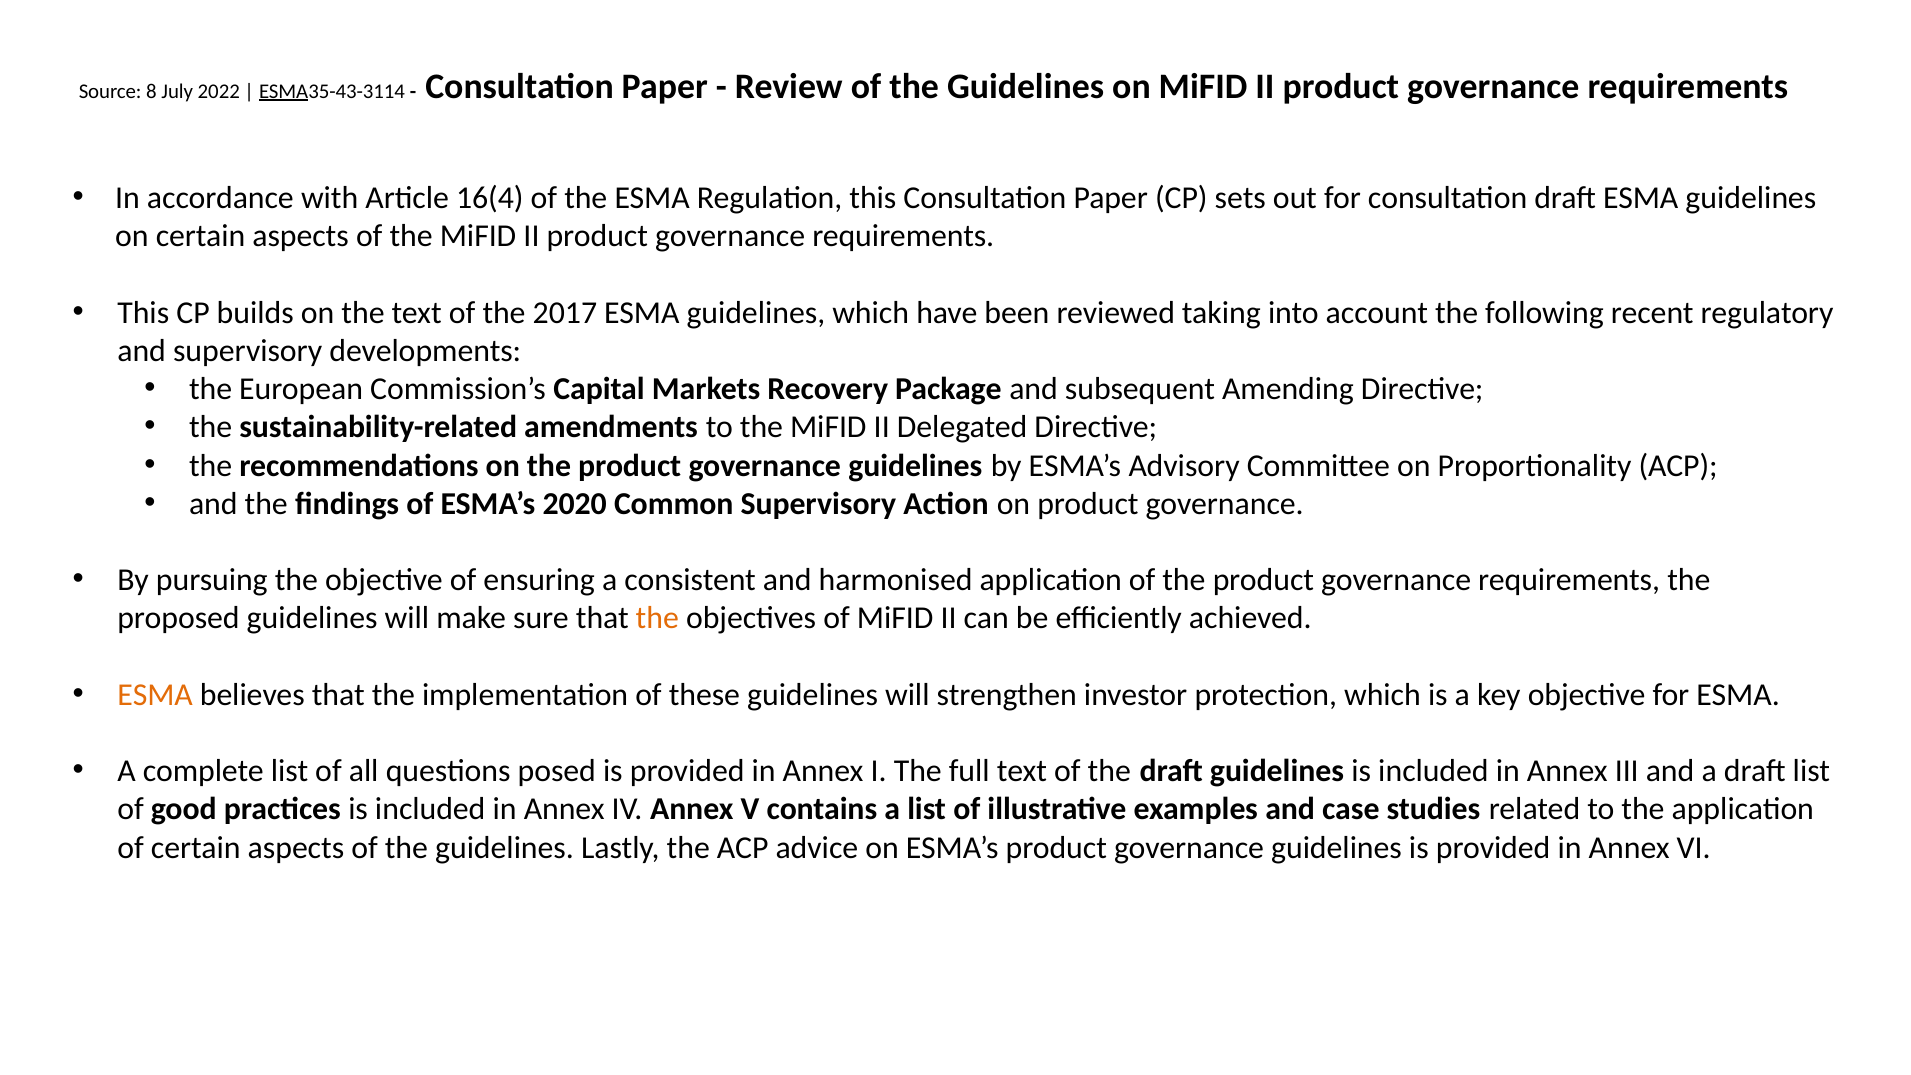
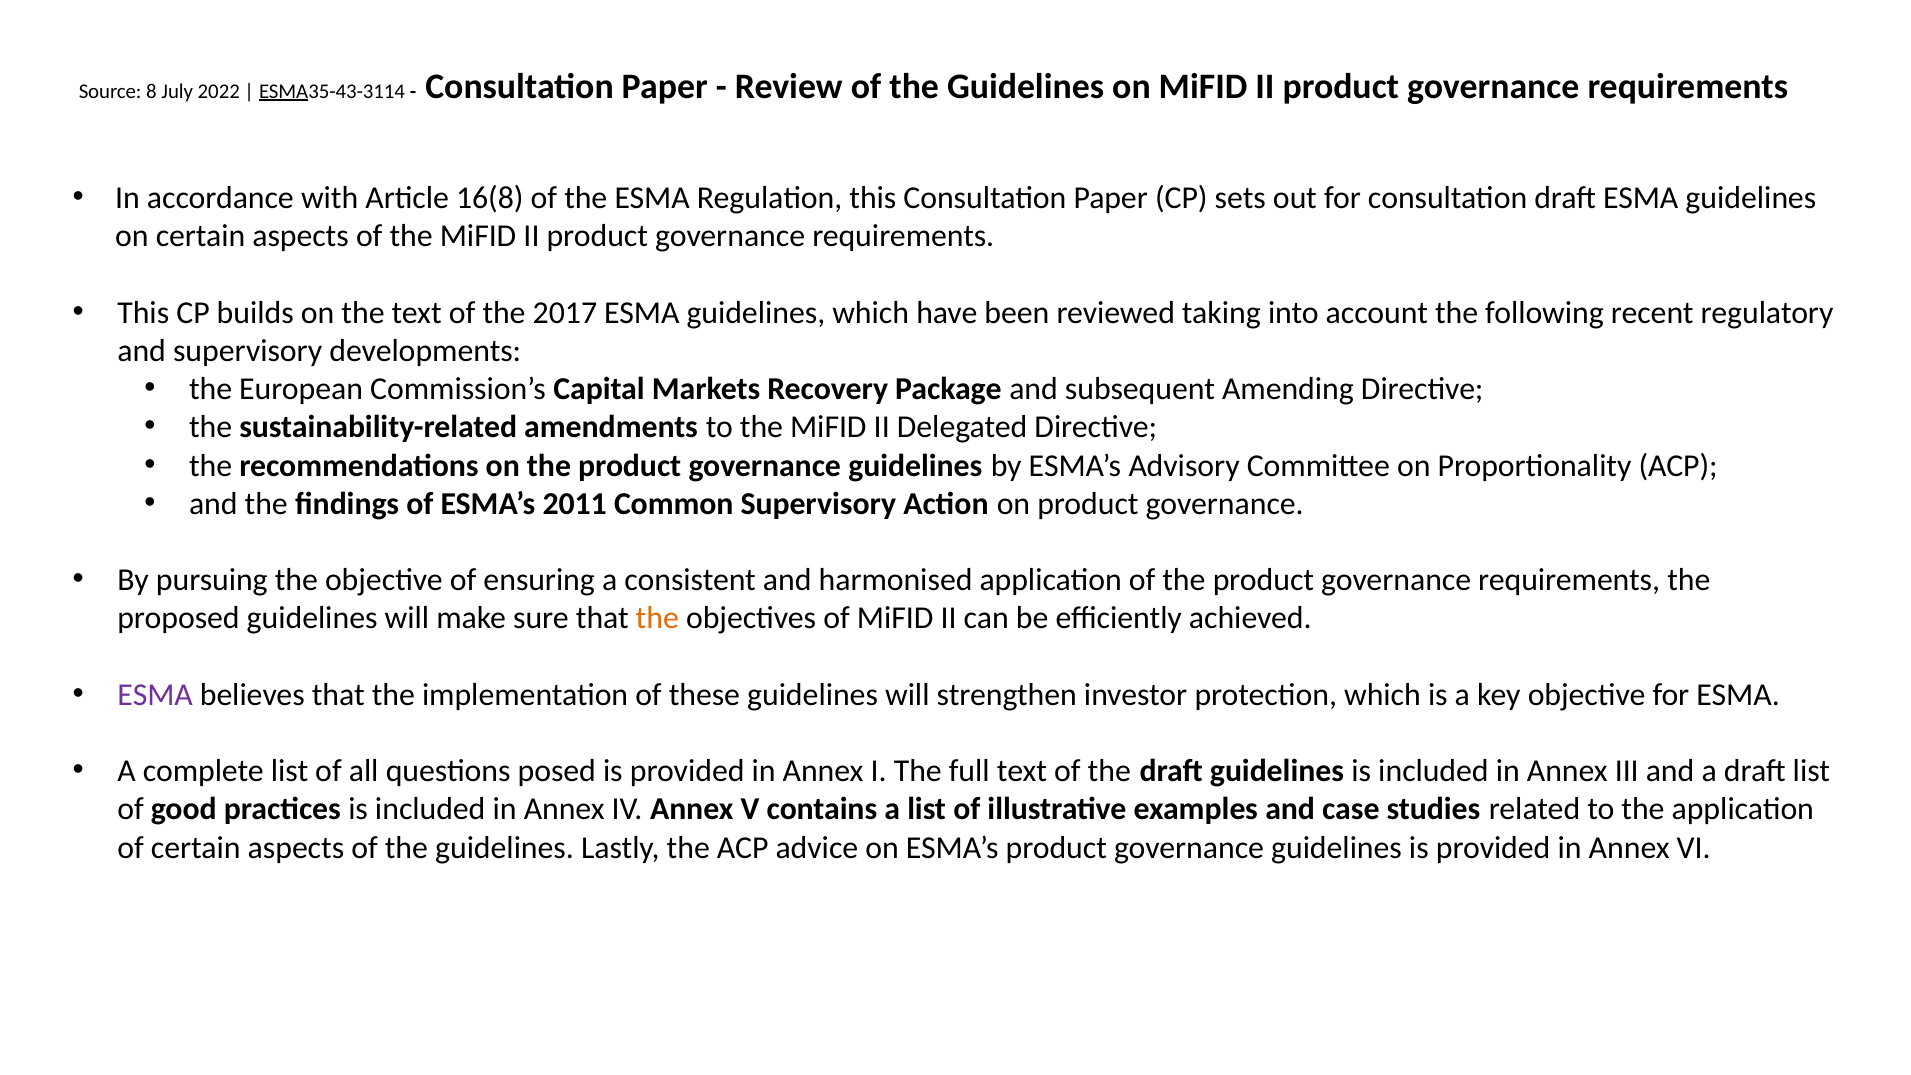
16(4: 16(4 -> 16(8 (490, 198)
2020: 2020 -> 2011 (575, 504)
ESMA colour: orange -> purple (155, 695)
